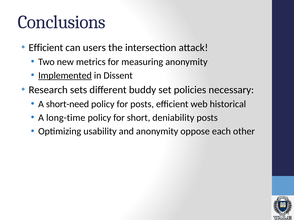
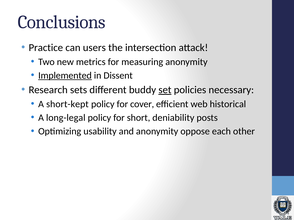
Efficient: Efficient -> Practice (46, 48)
set underline: none -> present (165, 90)
short-need: short-need -> short-kept (67, 104)
for posts: posts -> cover (142, 104)
long-time: long-time -> long-legal (66, 118)
